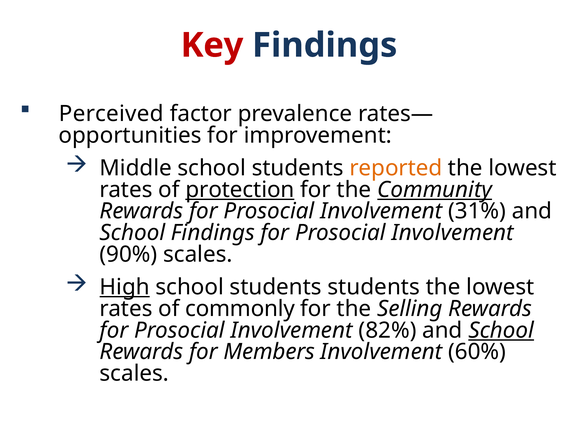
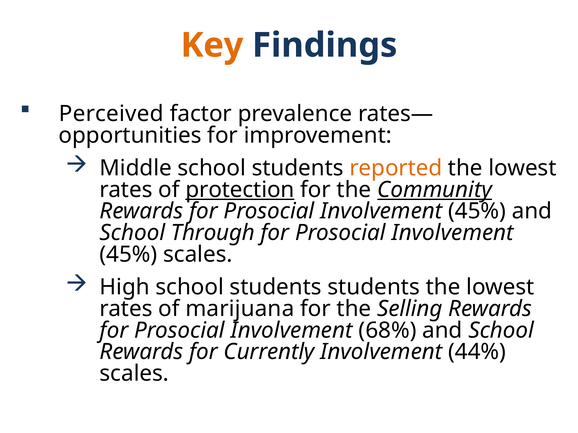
Key colour: red -> orange (212, 45)
31%: 31% -> 45% (477, 211)
School Findings: Findings -> Through (213, 233)
90%: 90% -> 45% (129, 255)
High underline: present -> none (125, 287)
commonly: commonly -> marijuana (240, 309)
82%: 82% -> 68% (388, 331)
School underline: present -> none (501, 331)
Members: Members -> Currently (269, 352)
60%: 60% -> 44% (477, 352)
